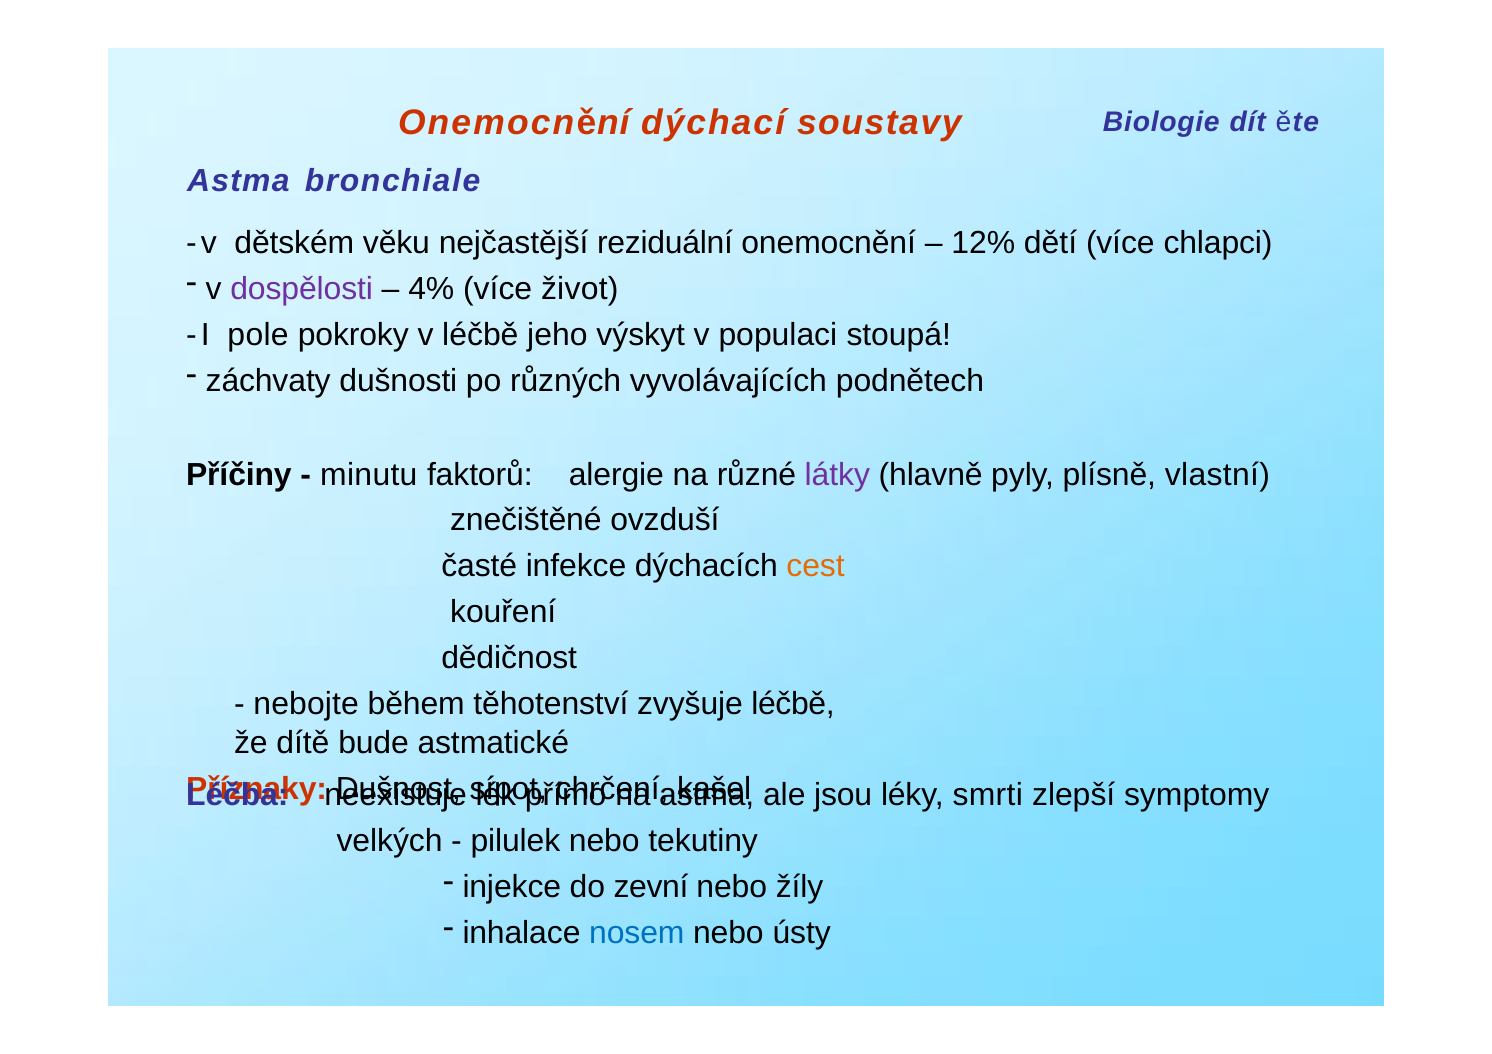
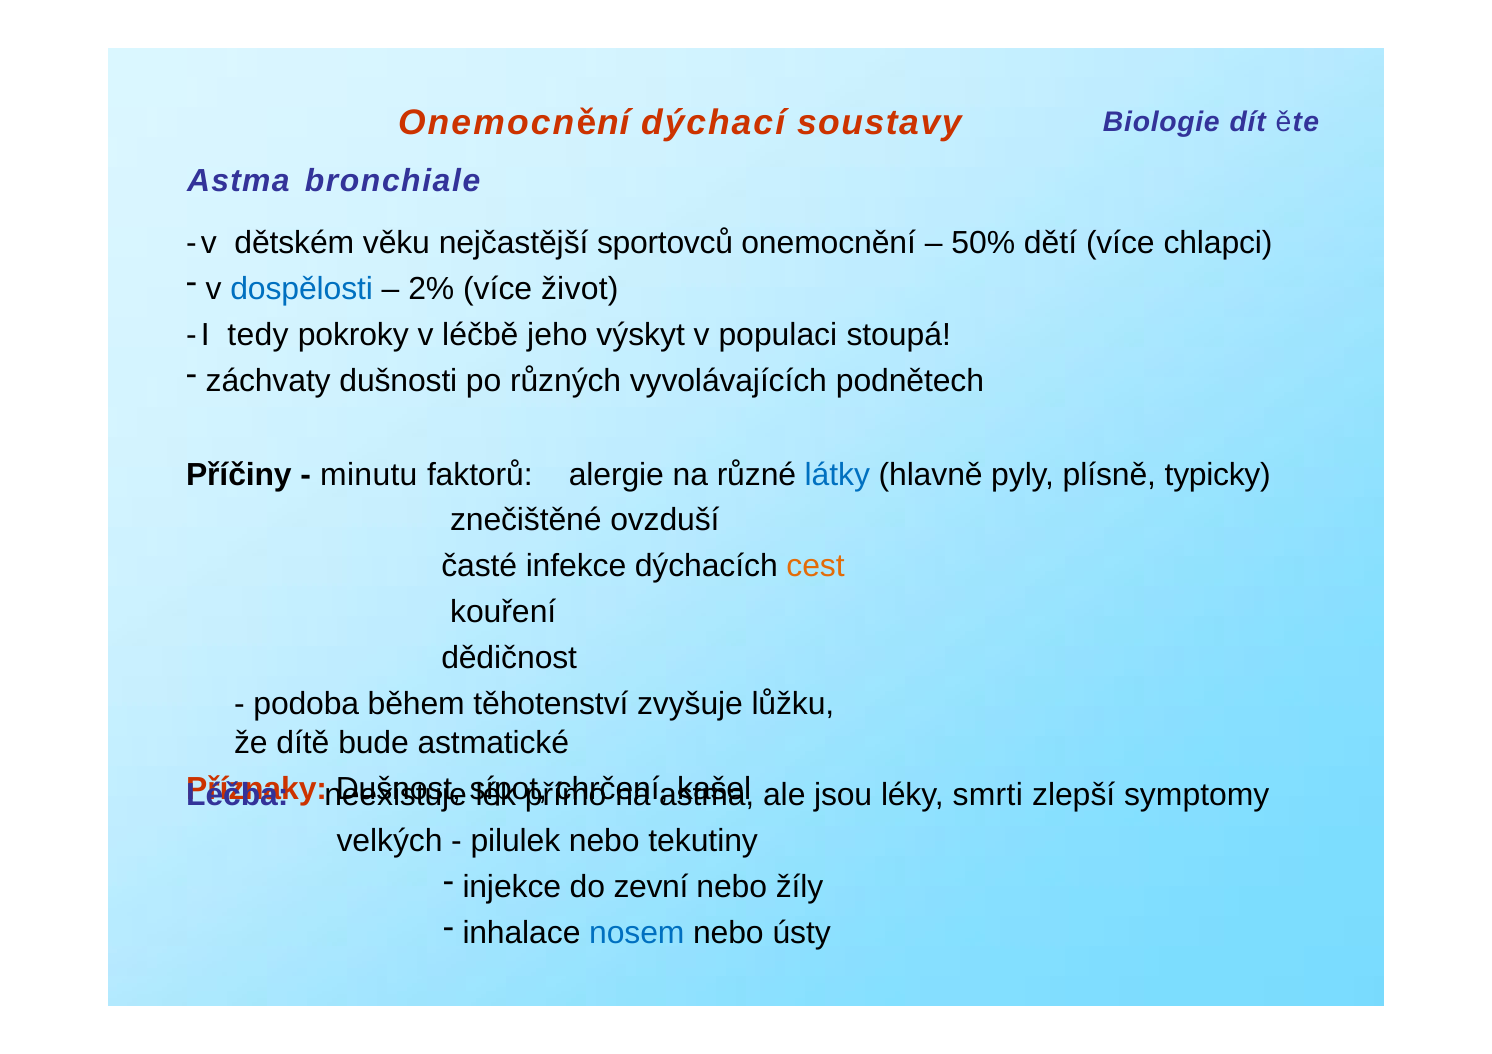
reziduální: reziduální -> sportovců (665, 243)
12%: 12% -> 50% (983, 243)
dospělosti colour: purple -> blue (302, 289)
4%: 4% -> 2% (431, 289)
pole: pole -> tedy (258, 335)
látky colour: purple -> blue (837, 475)
vlastní: vlastní -> typicky (1218, 475)
nebojte: nebojte -> podoba (306, 704)
zvyšuje léčbě: léčbě -> lůžku (793, 704)
